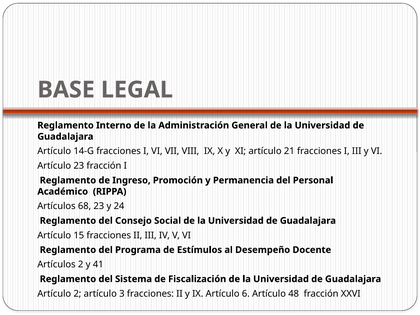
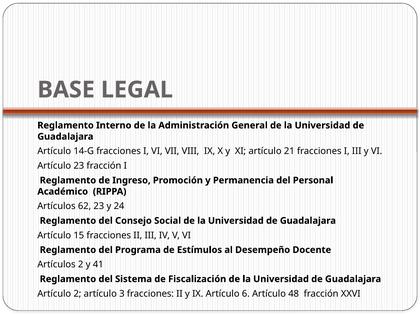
68: 68 -> 62 (85, 206)
